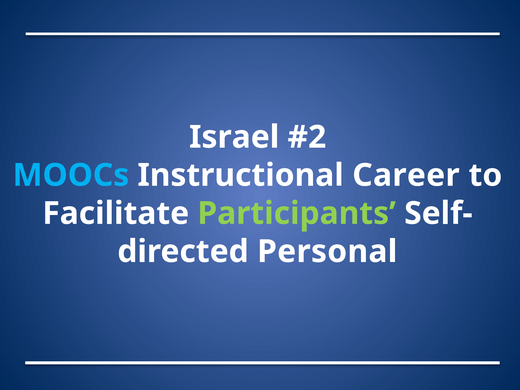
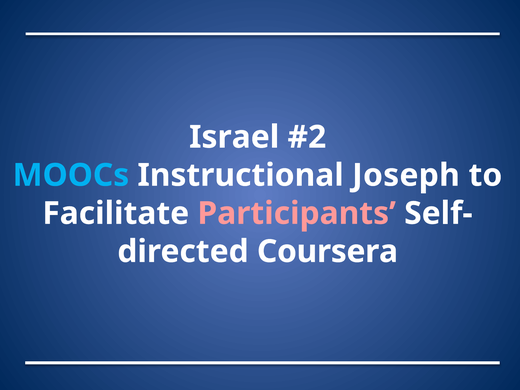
Career: Career -> Joseph (406, 175)
Participants colour: light green -> pink (297, 213)
Personal: Personal -> Coursera (328, 252)
